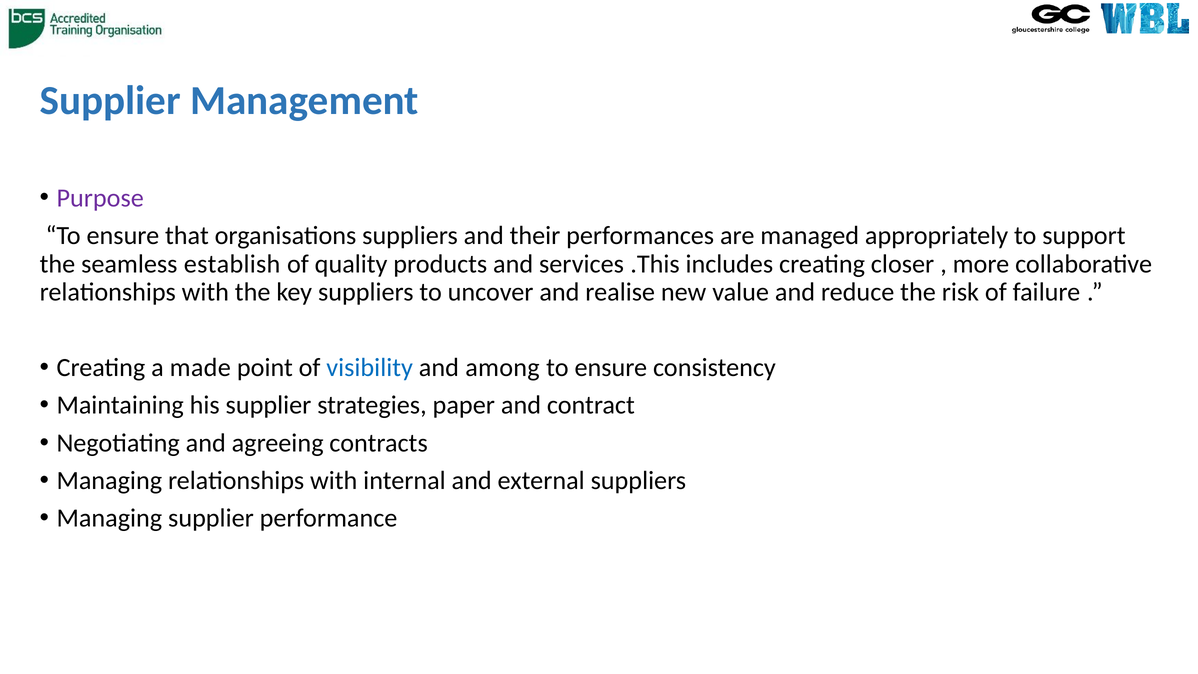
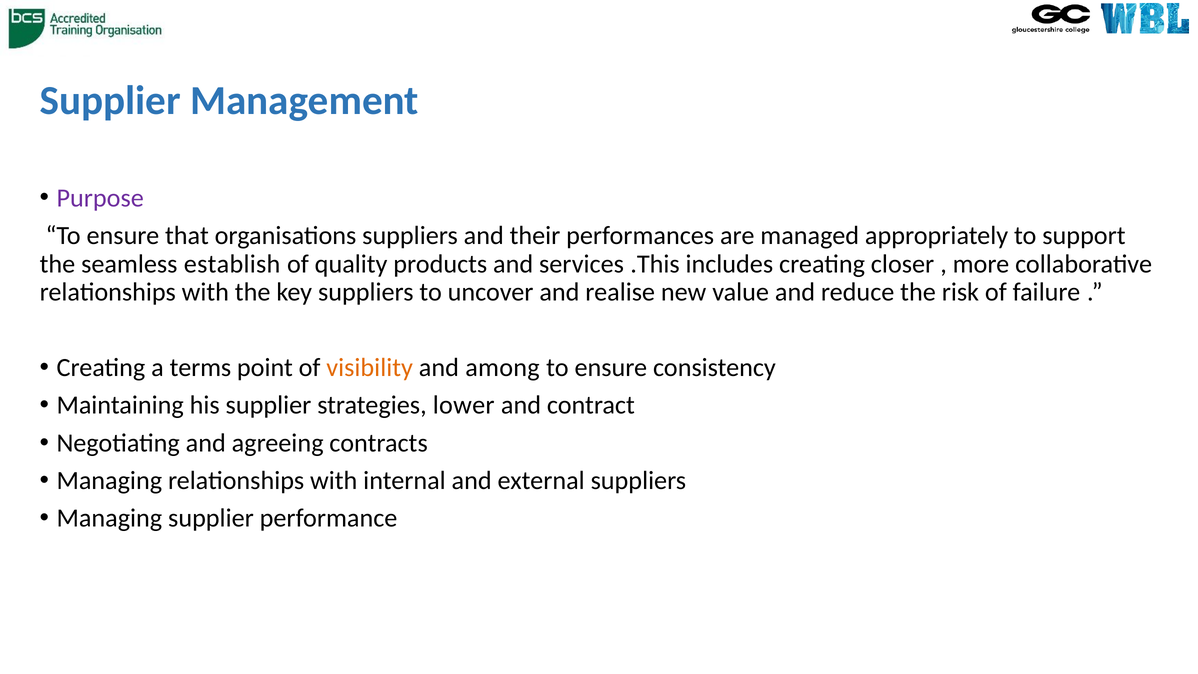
made: made -> terms (200, 367)
visibility colour: blue -> orange (370, 367)
paper: paper -> lower (464, 405)
